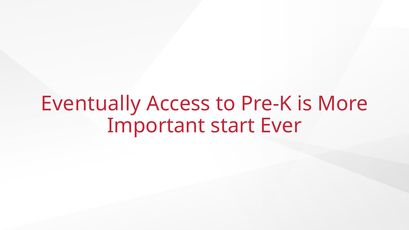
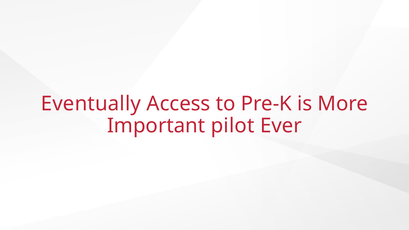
start: start -> pilot (233, 126)
